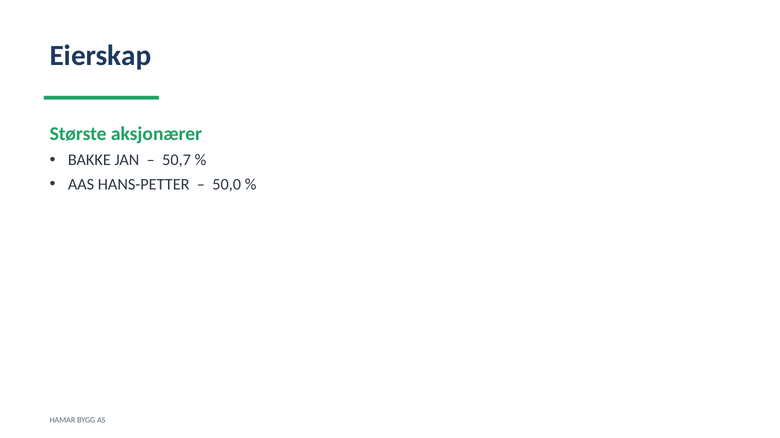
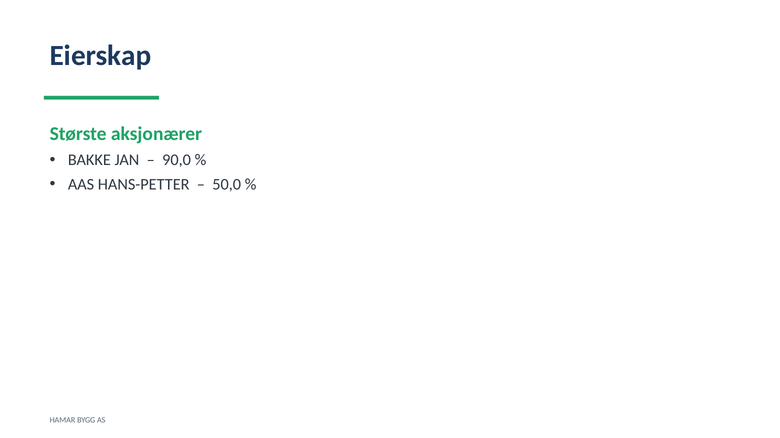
50,7: 50,7 -> 90,0 (177, 160)
